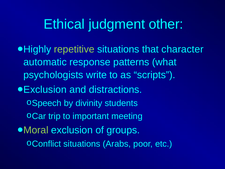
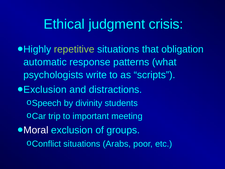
other: other -> crisis (166, 24)
character: character -> obligation (183, 49)
Moral colour: light green -> white (36, 130)
